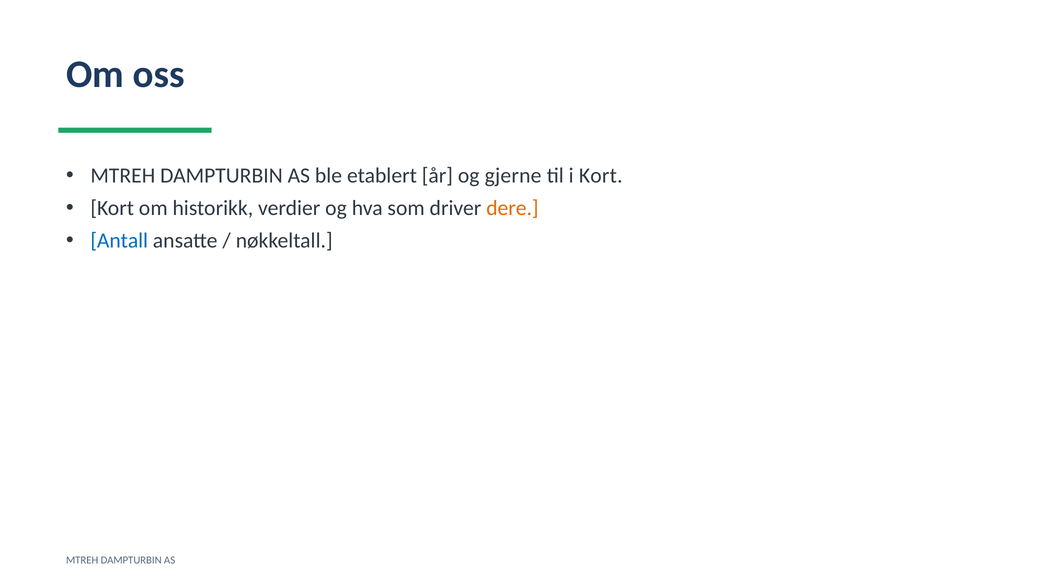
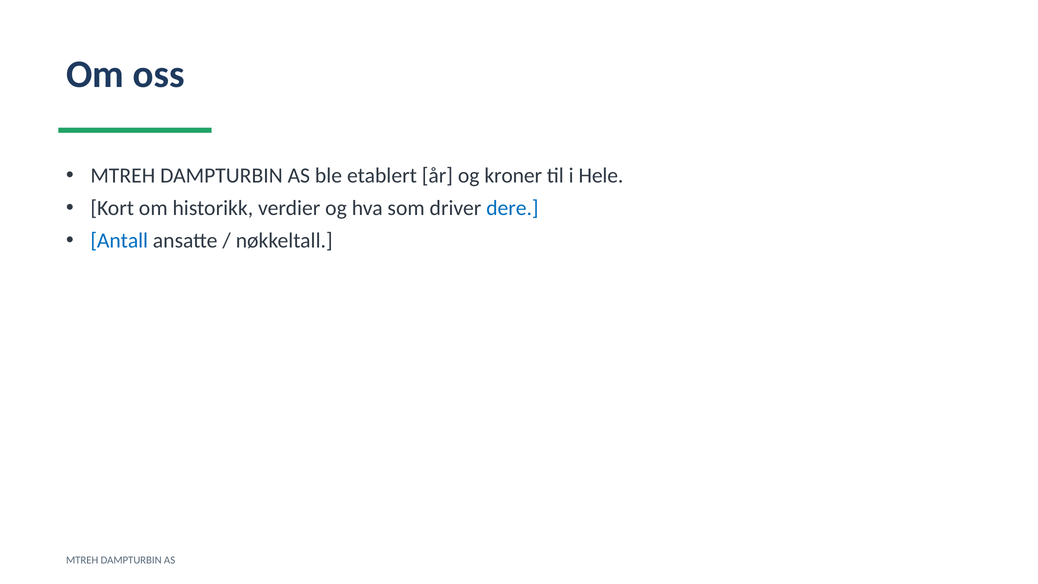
gjerne: gjerne -> kroner (513, 176)
i Kort: Kort -> Hele (601, 176)
dere colour: orange -> blue (512, 208)
